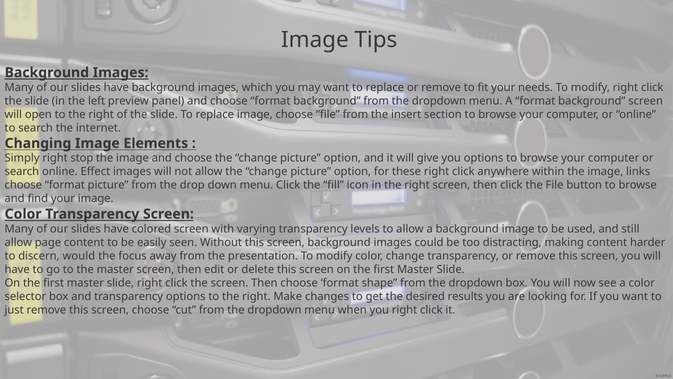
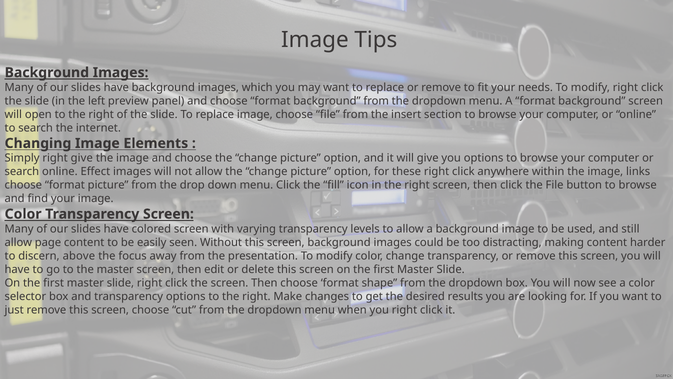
right stop: stop -> give (82, 158)
would: would -> above (79, 256)
